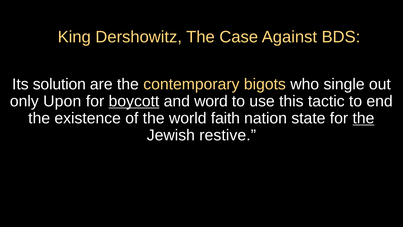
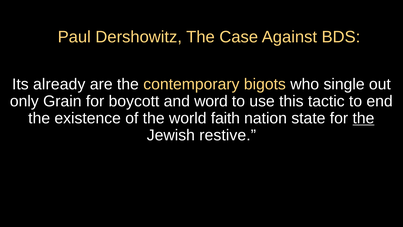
King: King -> Paul (74, 37)
solution: solution -> already (59, 84)
Upon: Upon -> Grain (62, 101)
boycott underline: present -> none (134, 101)
